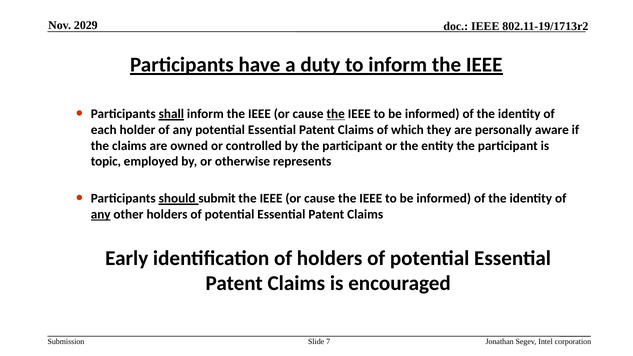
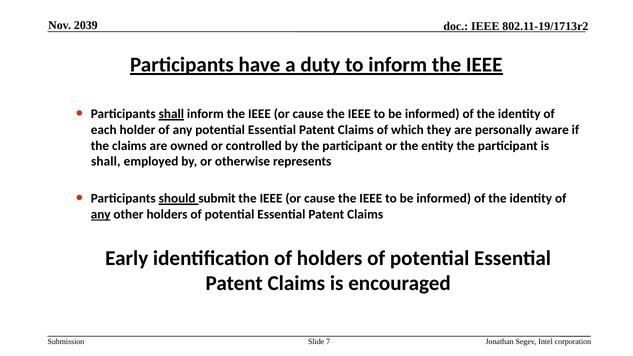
2029: 2029 -> 2039 (86, 25)
the underline: present -> none (336, 114)
topic: topic -> shall (106, 162)
